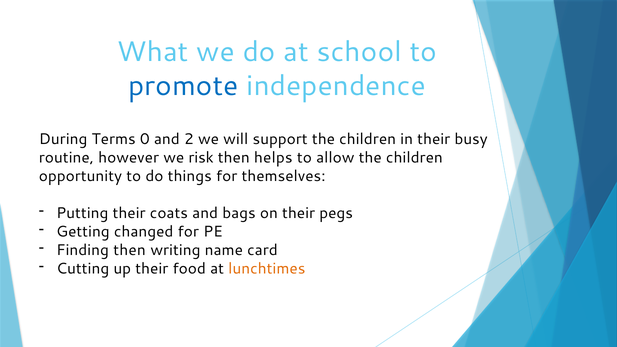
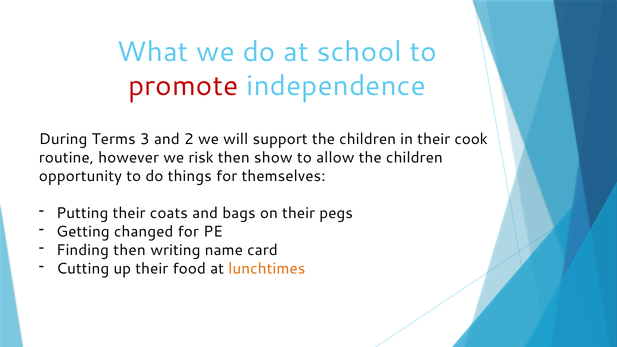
promote colour: blue -> red (183, 86)
0: 0 -> 3 (145, 139)
busy: busy -> cook (471, 139)
helps: helps -> show (273, 157)
